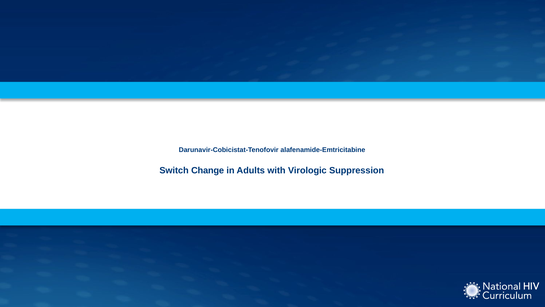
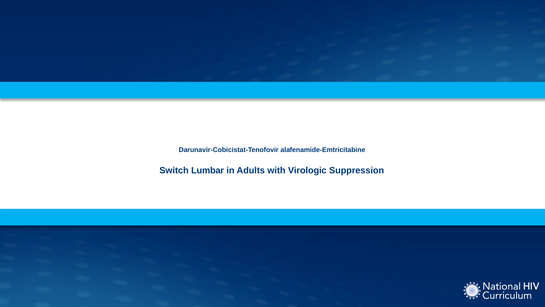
Change: Change -> Lumbar (208, 170)
